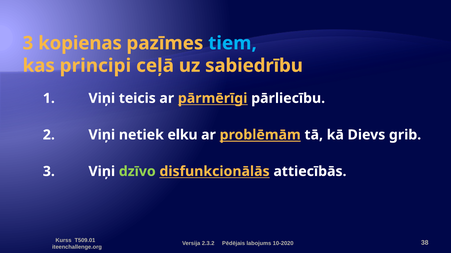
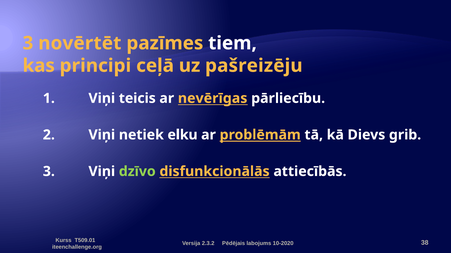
kopienas: kopienas -> novērtēt (80, 43)
tiem colour: light blue -> white (233, 43)
sabiedrību: sabiedrību -> pašreizēju (254, 66)
pārmērīgi: pārmērīgi -> nevērīgas (213, 99)
